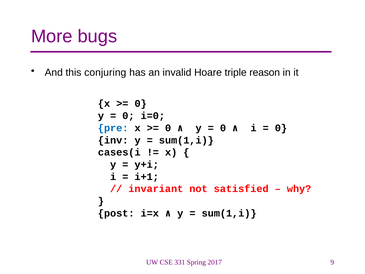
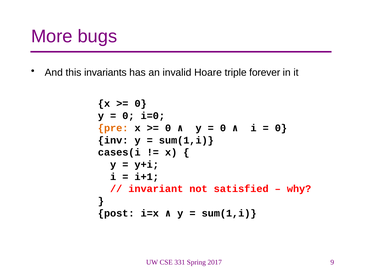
conjuring: conjuring -> invariants (105, 72)
reason: reason -> forever (265, 72)
pre colour: blue -> orange (113, 128)
